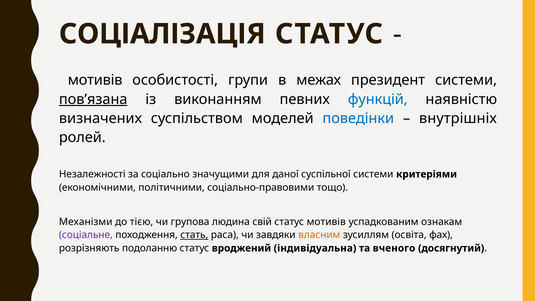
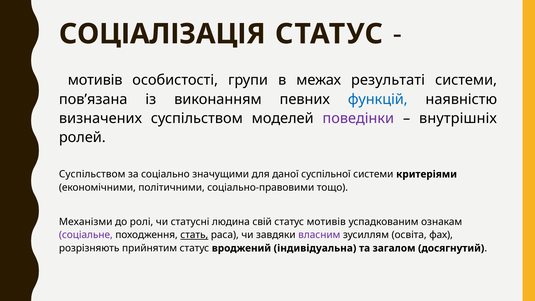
президент: президент -> результаті (388, 80)
пов’язана underline: present -> none (93, 99)
поведінки colour: blue -> purple (358, 118)
Незалежності: Незалежності -> Суспільством (92, 174)
тією: тією -> ролі (142, 222)
групова: групова -> статусні (190, 222)
власним colour: orange -> purple (319, 235)
подоланню: подоланню -> прийнятим (150, 248)
вченого: вченого -> загалом (394, 248)
